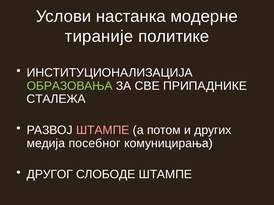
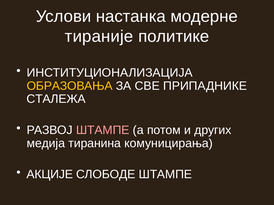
ОБРАЗОВАЊА colour: light green -> yellow (70, 86)
посебног: посебног -> тиранина (95, 144)
ДРУГОГ: ДРУГОГ -> АКЦИЈЕ (50, 175)
